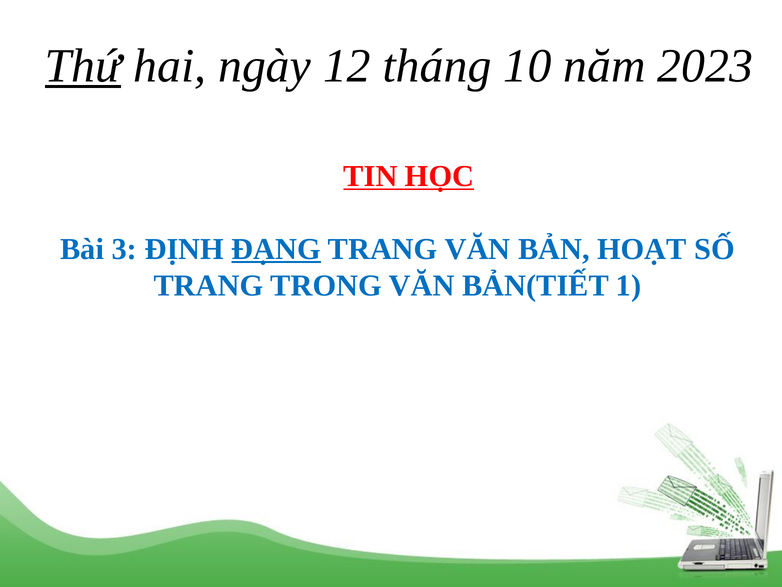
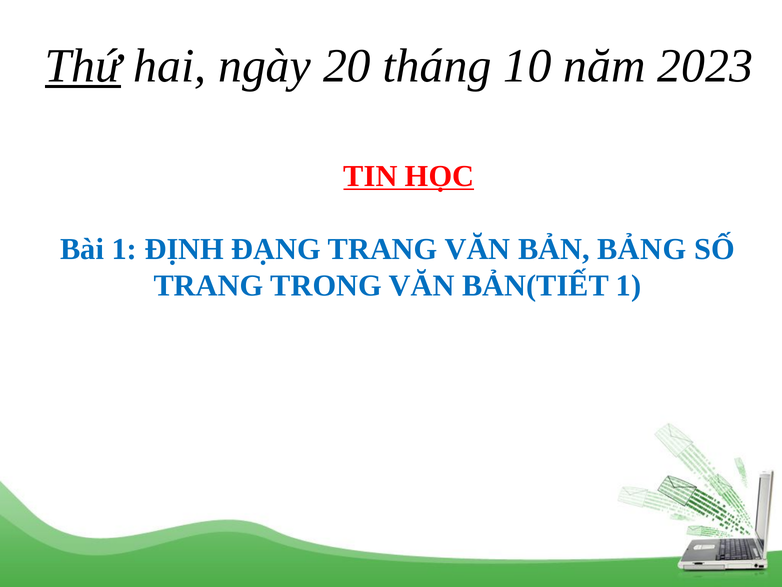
12: 12 -> 20 (347, 66)
Bài 3: 3 -> 1 (124, 249)
ĐẠNG underline: present -> none (276, 249)
HOẠT: HOẠT -> BẢNG (642, 249)
